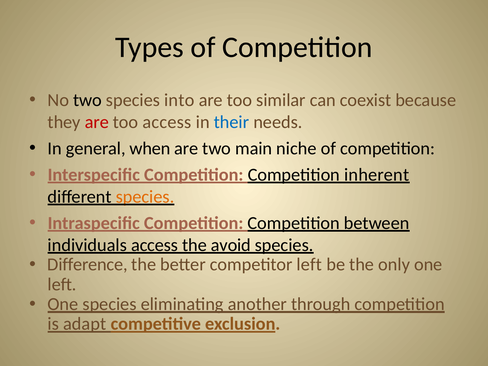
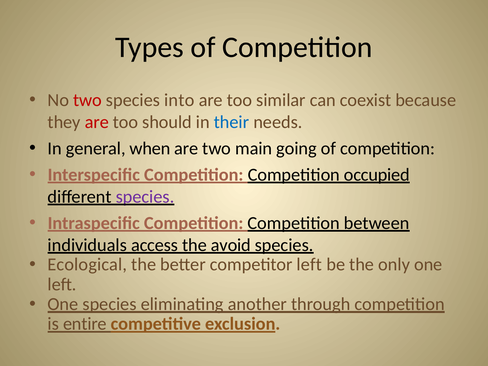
two colour: black -> red (87, 100)
too access: access -> should (167, 122)
niche: niche -> going (297, 148)
inherent: inherent -> occupied (377, 175)
species colour: orange -> purple (145, 197)
Difference: Difference -> Ecological (87, 265)
adapt: adapt -> entire (85, 324)
